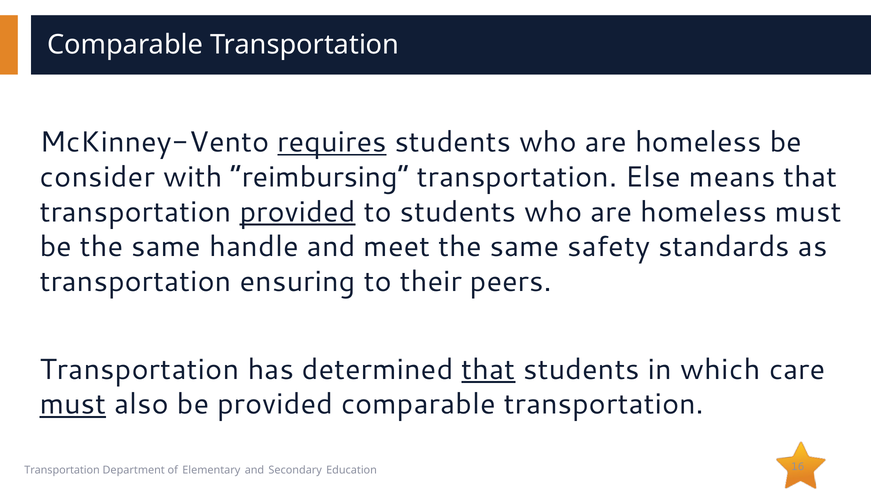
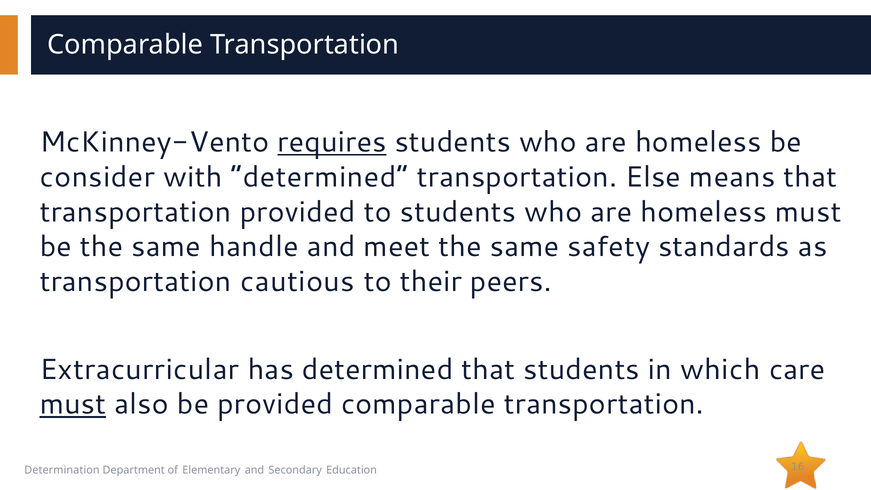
with reimbursing: reimbursing -> determined (320, 177)
provided underline: present -> none (298, 212)
ensuring: ensuring -> cautious (298, 282)
Transportation: Transportation -> Extracurricular (139, 370)
that underline: present -> none (488, 370)
Transportation: Transportation -> Determination (62, 470)
